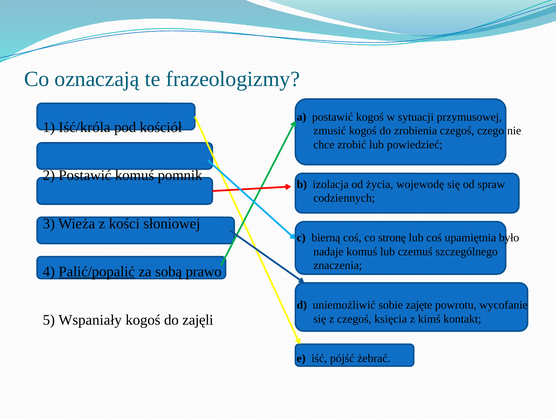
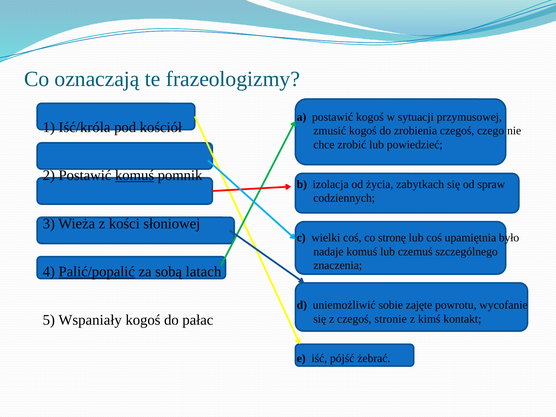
komuś underline: none -> present (135, 175)
wojewodę: wojewodę -> zabytkach (420, 184)
bierną: bierną -> wielki (326, 238)
prawo: prawo -> latach (203, 272)
zajęli: zajęli -> pałac (198, 320)
księcia: księcia -> stronie (391, 319)
